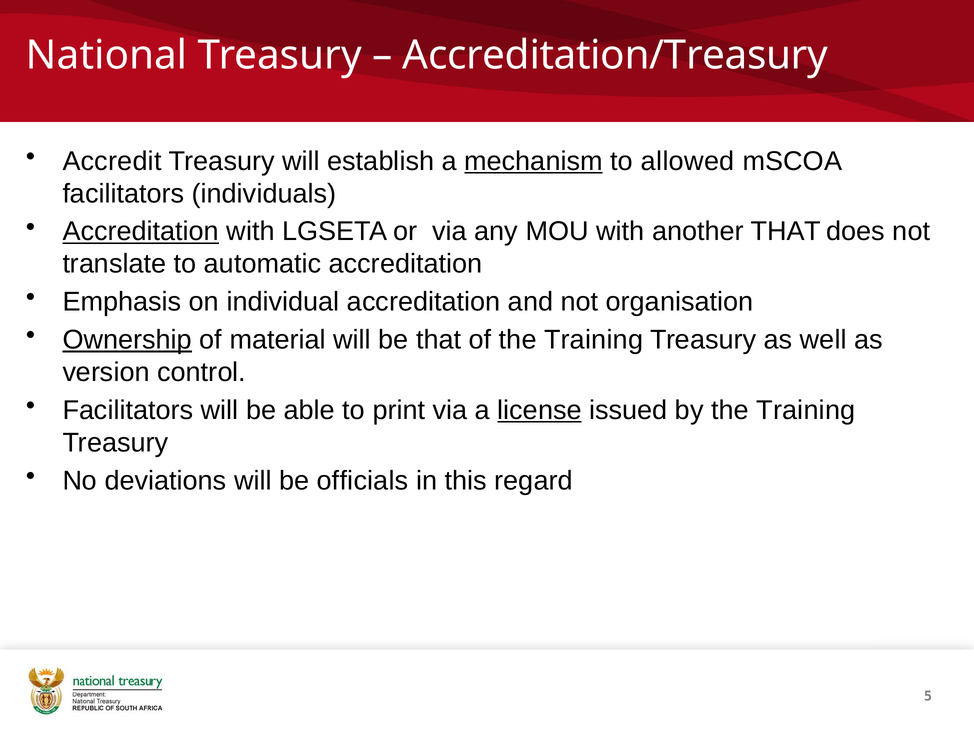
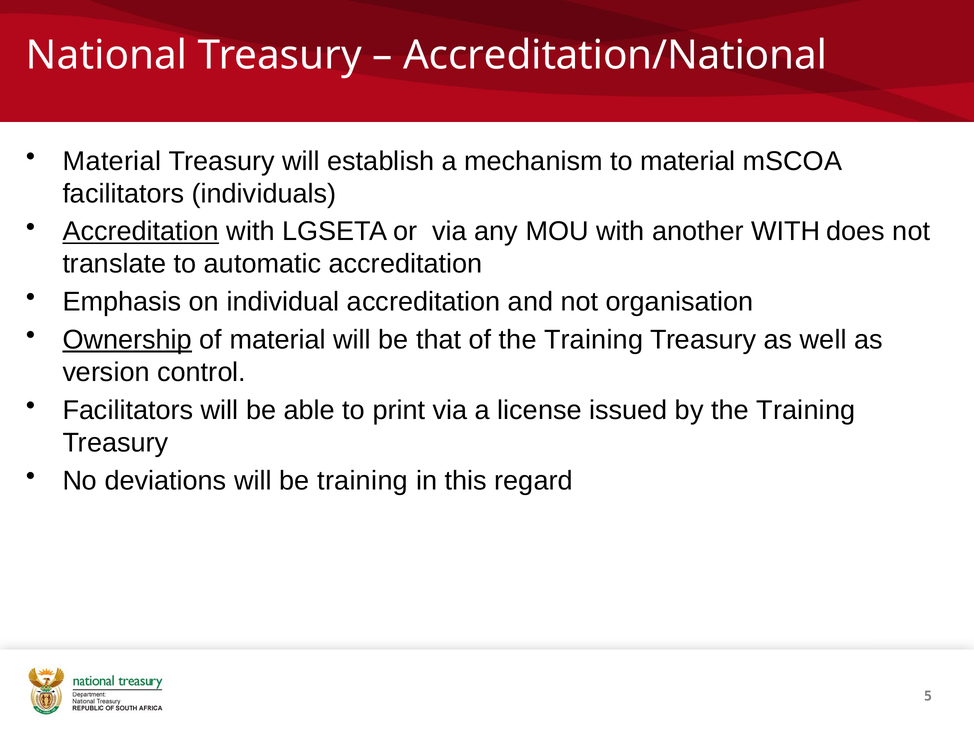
Accreditation/Treasury: Accreditation/Treasury -> Accreditation/National (615, 56)
Accredit: Accredit -> Material (112, 161)
mechanism underline: present -> none (533, 161)
to allowed: allowed -> material (688, 161)
another THAT: THAT -> WITH (786, 231)
license underline: present -> none (540, 410)
be officials: officials -> training (363, 480)
